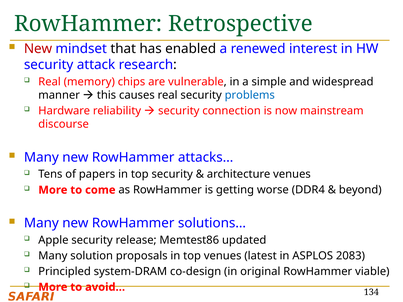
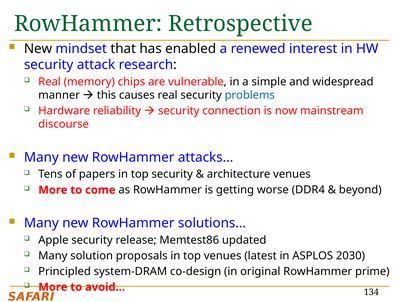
New colour: red -> black (38, 49)
2083: 2083 -> 2030 (350, 256)
viable: viable -> prime (372, 272)
